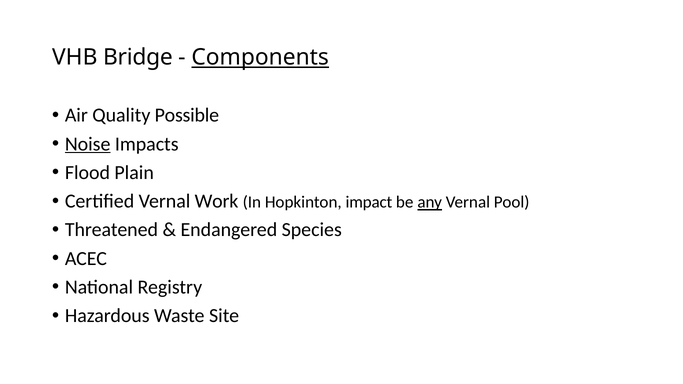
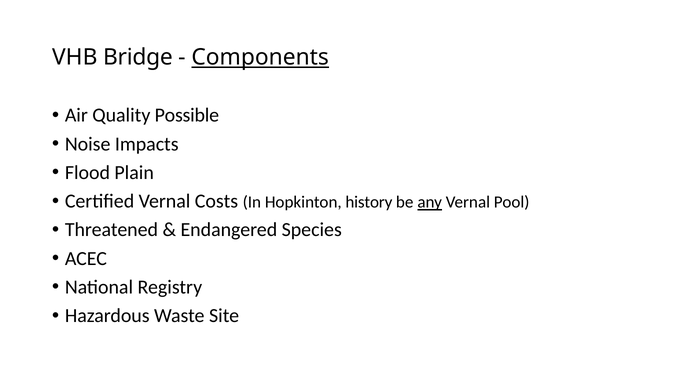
Noise underline: present -> none (88, 144)
Work: Work -> Costs (216, 201)
impact: impact -> history (369, 202)
